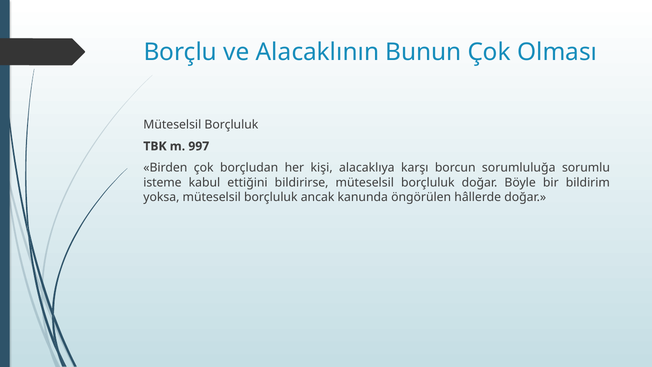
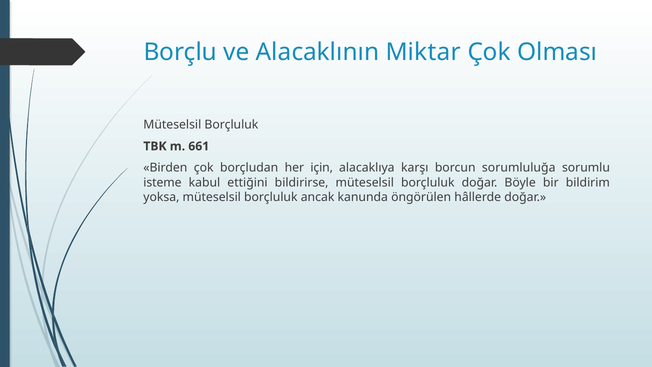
Bunun: Bunun -> Miktar (423, 52)
997: 997 -> 661 (199, 146)
kişi: kişi -> için (322, 168)
